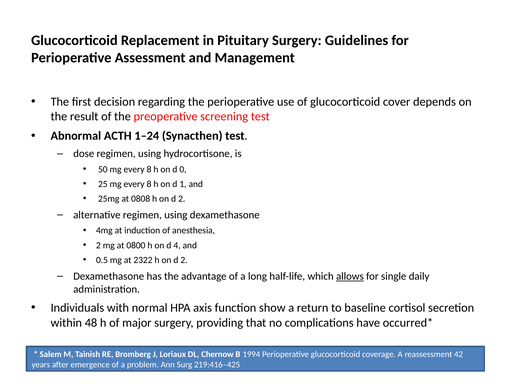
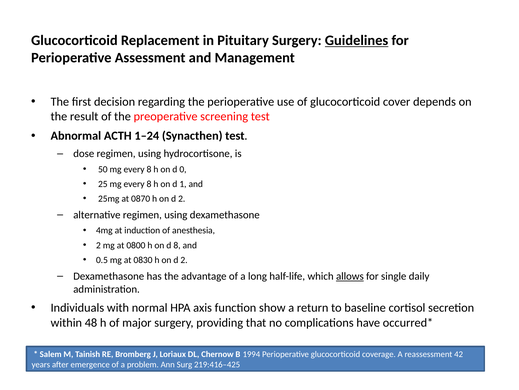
Guidelines underline: none -> present (357, 40)
0808: 0808 -> 0870 (141, 198)
d 4: 4 -> 8 (177, 245)
2322: 2322 -> 0830 (143, 260)
